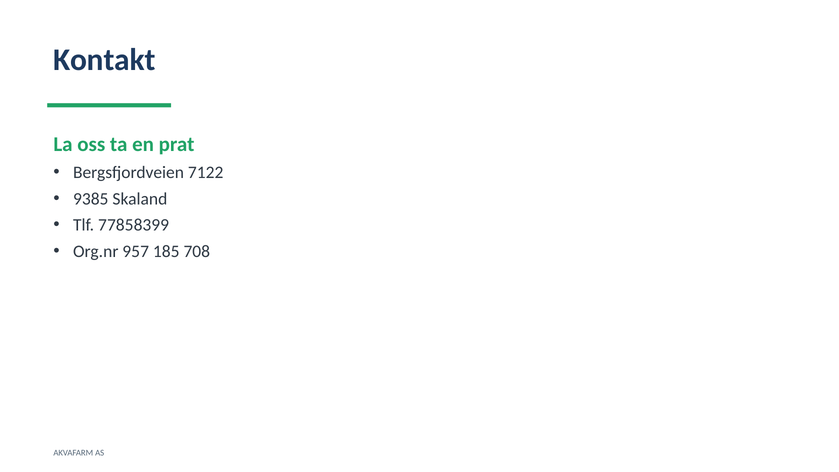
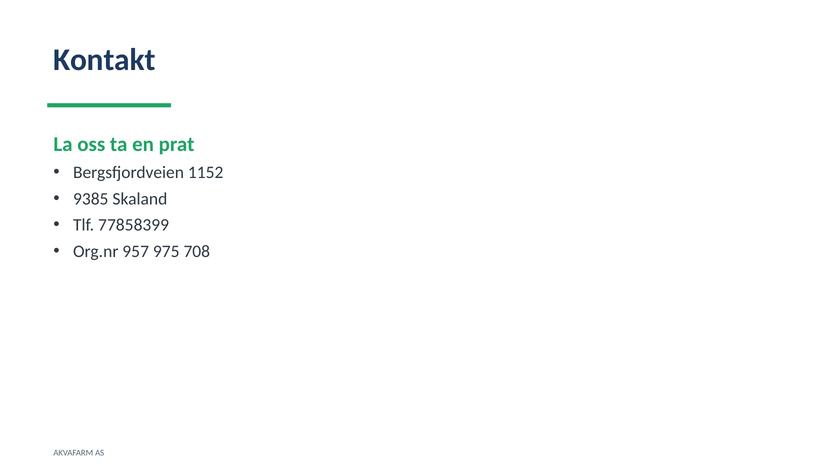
7122: 7122 -> 1152 (206, 173)
185: 185 -> 975 (166, 251)
